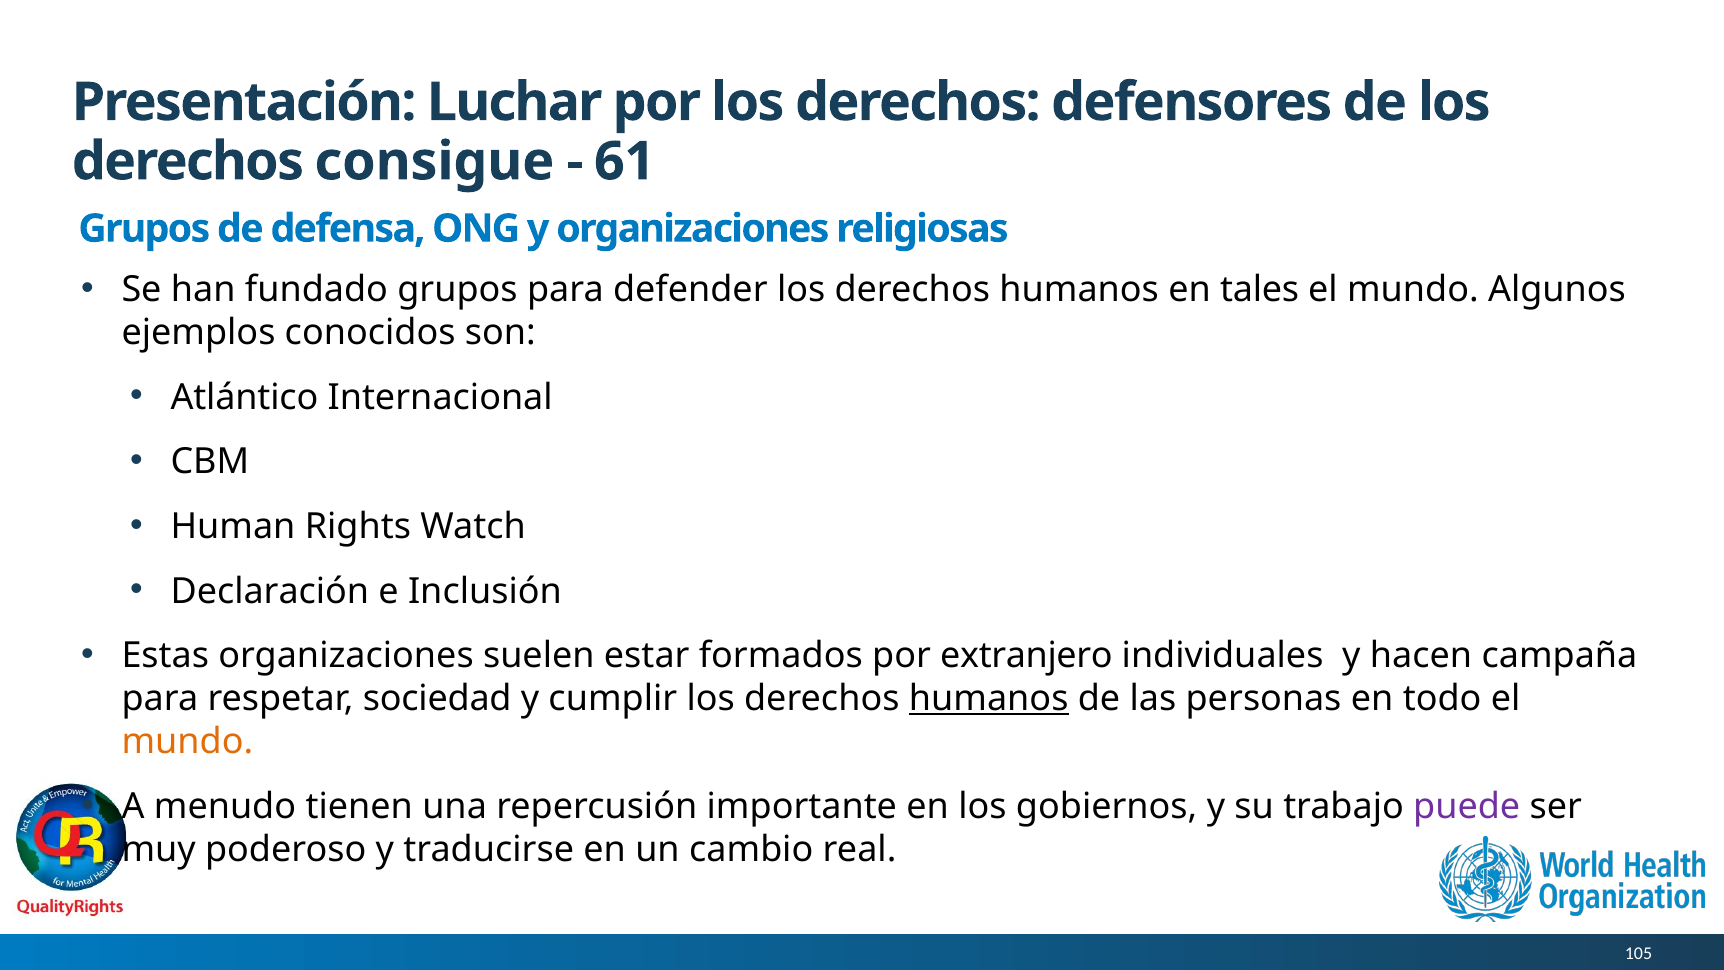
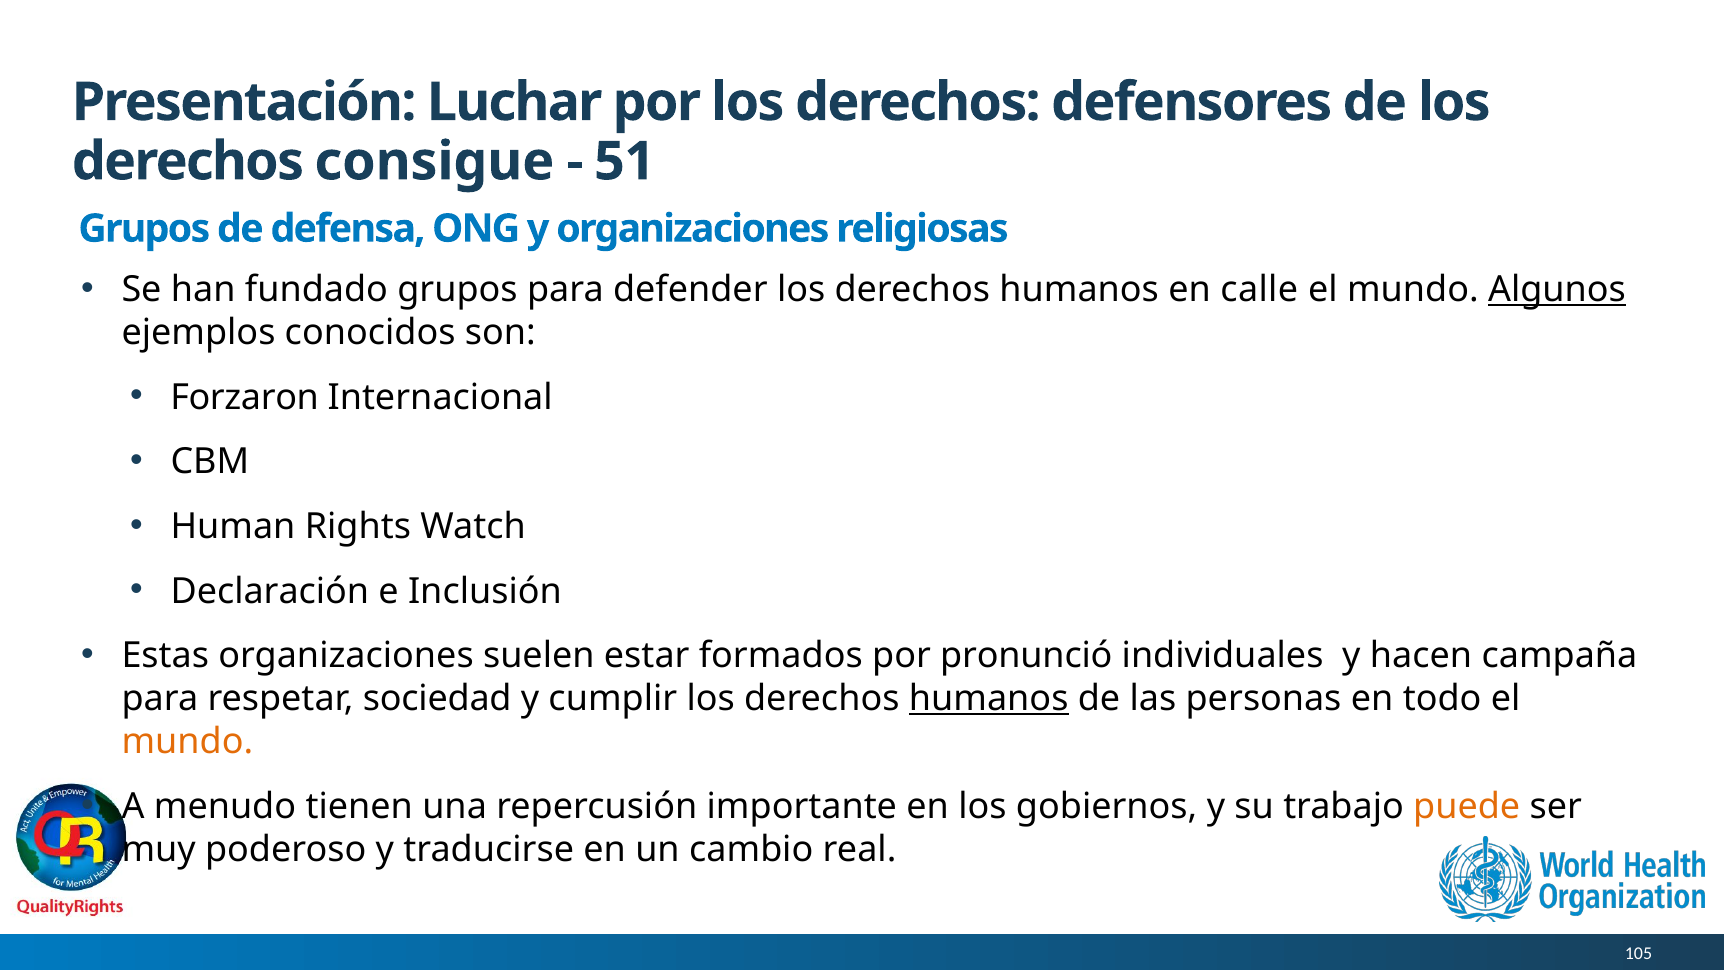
61: 61 -> 51 (625, 162)
tales: tales -> calle (1259, 289)
Algunos underline: none -> present (1557, 289)
Atlántico: Atlántico -> Forzaron (245, 397)
extranjero: extranjero -> pronunció (1026, 656)
puede colour: purple -> orange (1467, 807)
